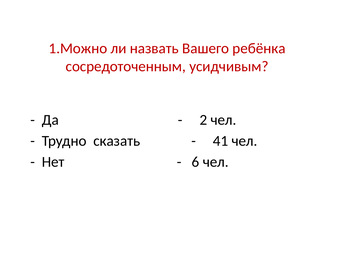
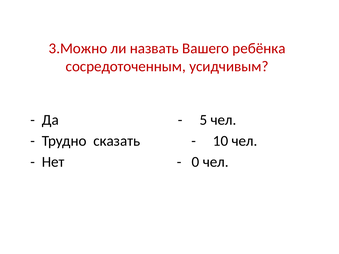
1.Можно: 1.Можно -> 3.Можно (78, 48)
2: 2 -> 5 (203, 120)
41: 41 -> 10 (221, 141)
6: 6 -> 0 (196, 162)
